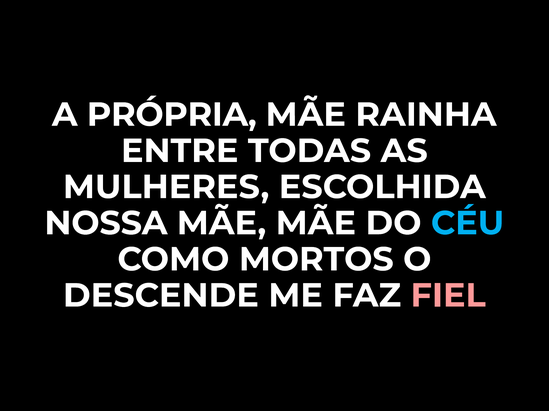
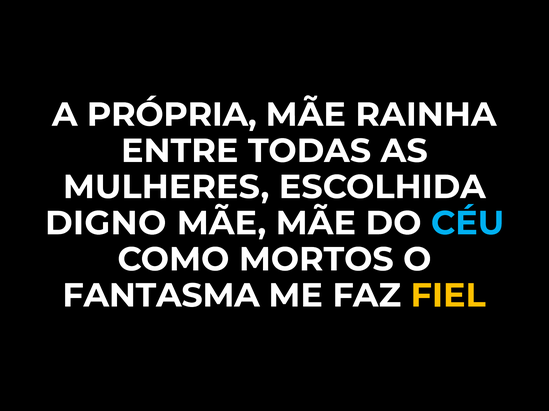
NOSSA: NOSSA -> DIGNO (106, 224)
DESCENDE: DESCENDE -> FANTASMA (161, 296)
FIEL colour: pink -> yellow (448, 296)
